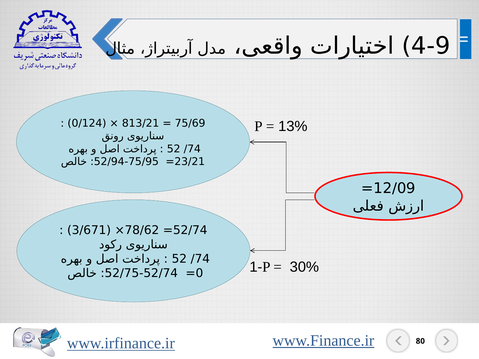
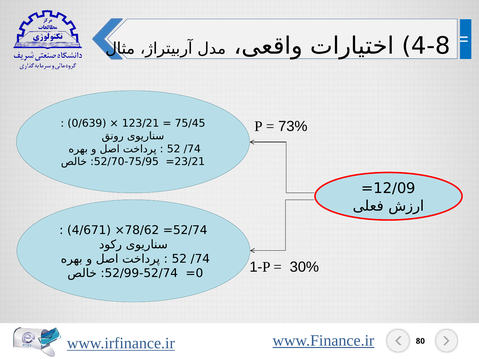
4-9: 4-9 -> 4-8 (431, 46)
0/124: 0/124 -> 0/639 (87, 123)
813/21: 813/21 -> 123/21 (141, 123)
75/69: 75/69 -> 75/45 (190, 123)
13%: 13% -> 73% (293, 126)
52/94-75/95: 52/94-75/95 -> 52/70-75/95 (126, 162)
3/671: 3/671 -> 4/671 (89, 230)
52/75-52/74: 52/75-52/74 -> 52/99-52/74 (141, 273)
